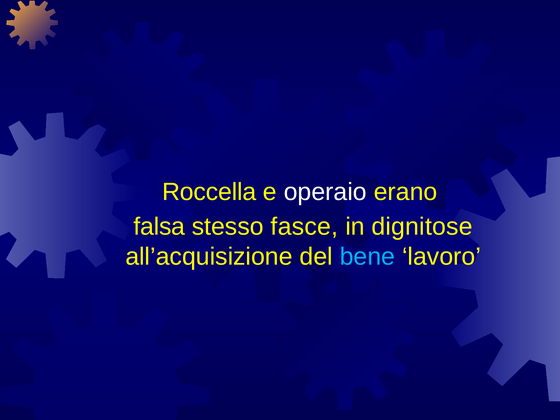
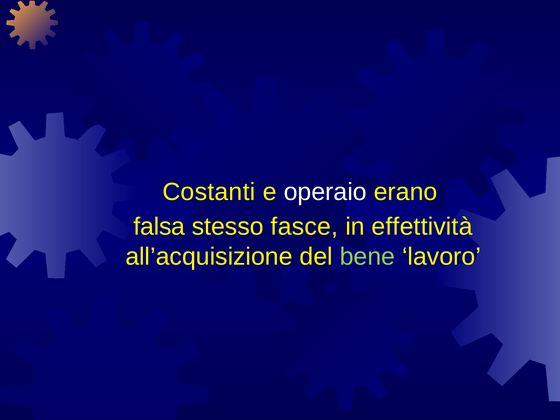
Roccella: Roccella -> Costanti (209, 192)
dignitose: dignitose -> effettività (422, 227)
bene colour: light blue -> light green (367, 257)
